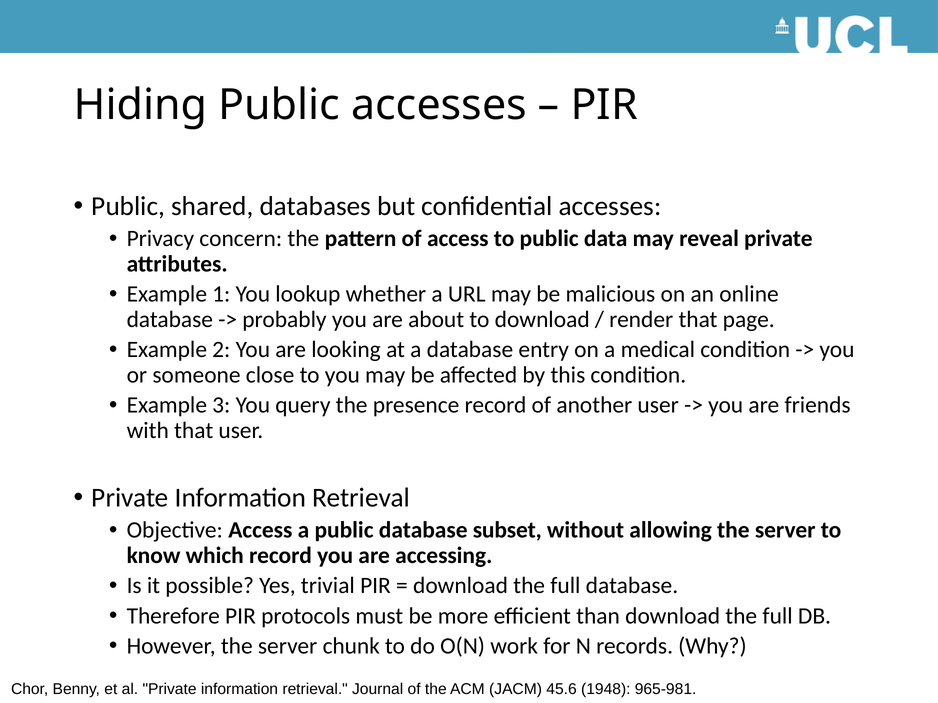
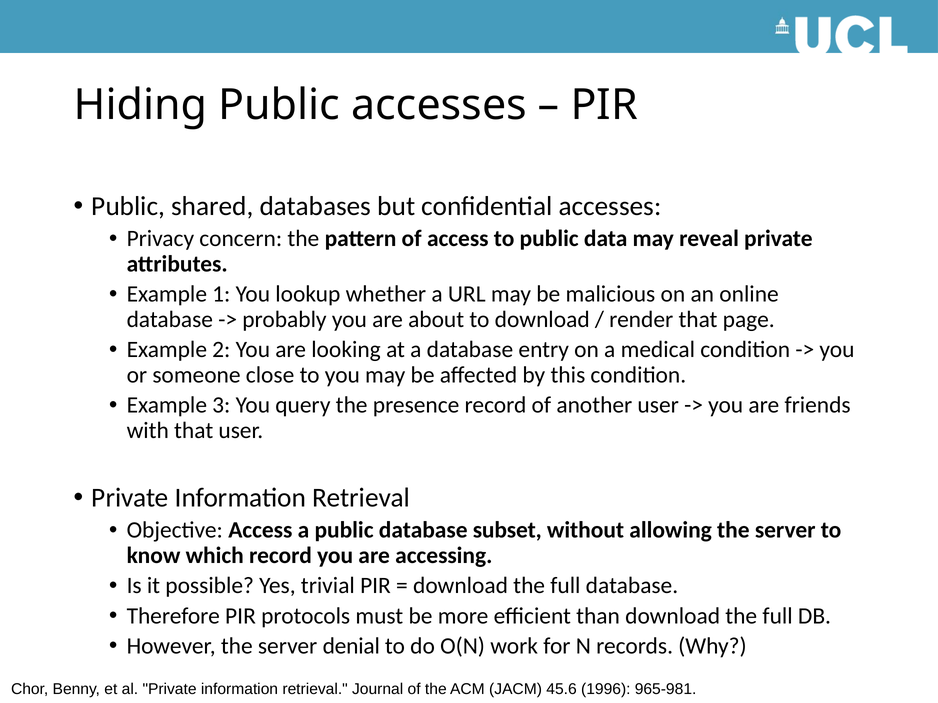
chunk: chunk -> denial (351, 647)
1948: 1948 -> 1996 (606, 690)
